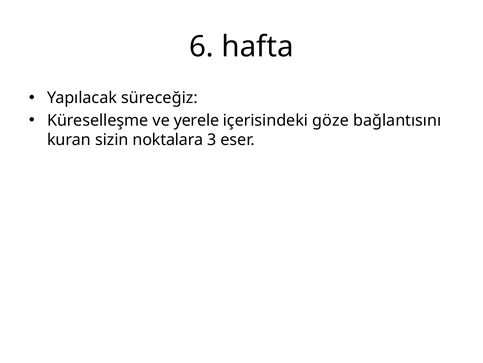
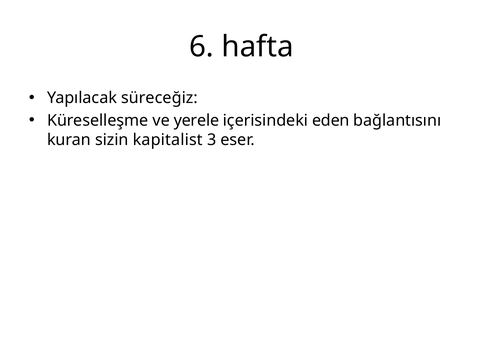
göze: göze -> eden (331, 120)
noktalara: noktalara -> kapitalist (168, 140)
